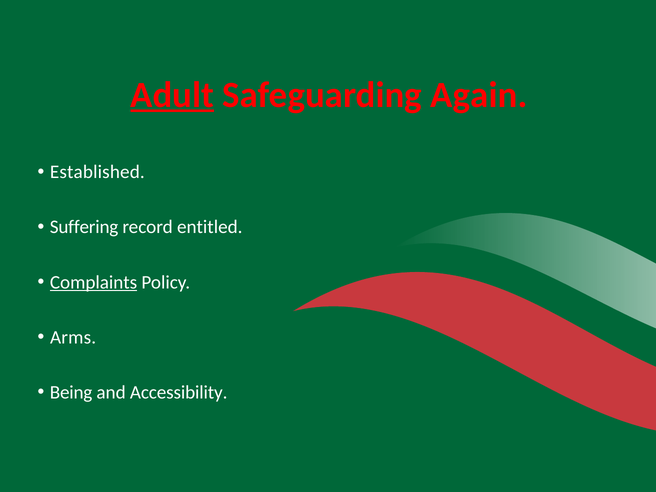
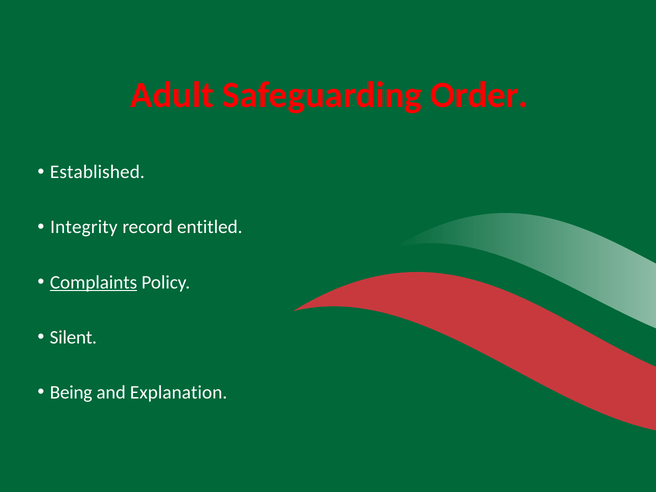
Adult underline: present -> none (172, 95)
Again: Again -> Order (479, 95)
Suffering: Suffering -> Integrity (84, 227)
Arms: Arms -> Silent (73, 337)
Accessibility: Accessibility -> Explanation (179, 392)
